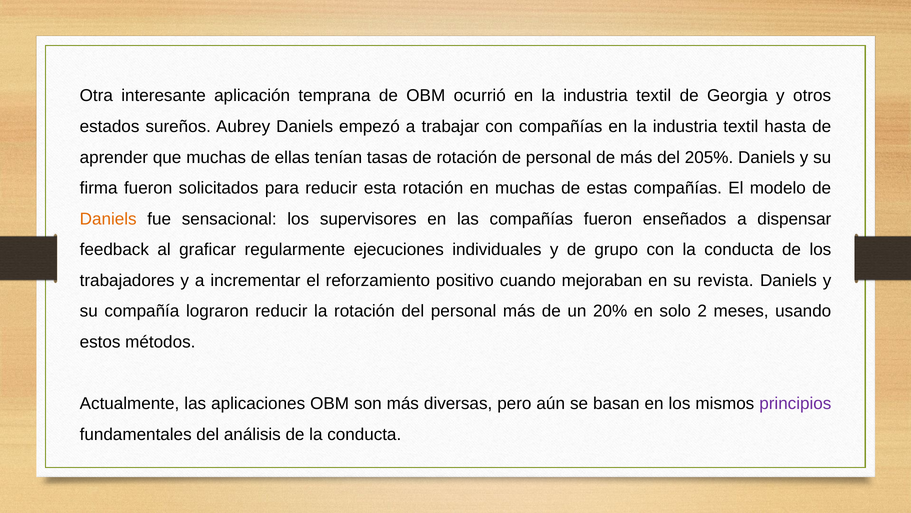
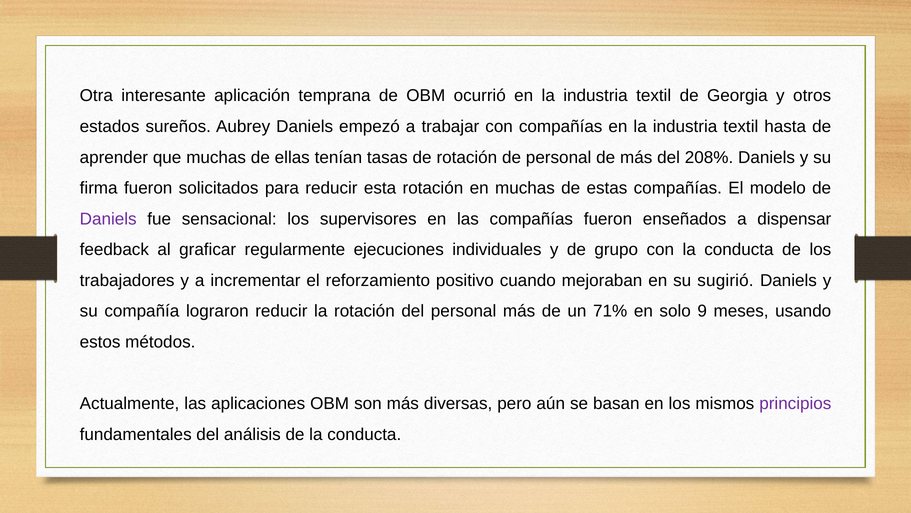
205%: 205% -> 208% (709, 157)
Daniels colour: orange -> purple (108, 219)
revista: revista -> sugirió (725, 280)
20%: 20% -> 71% (610, 311)
2: 2 -> 9 (702, 311)
